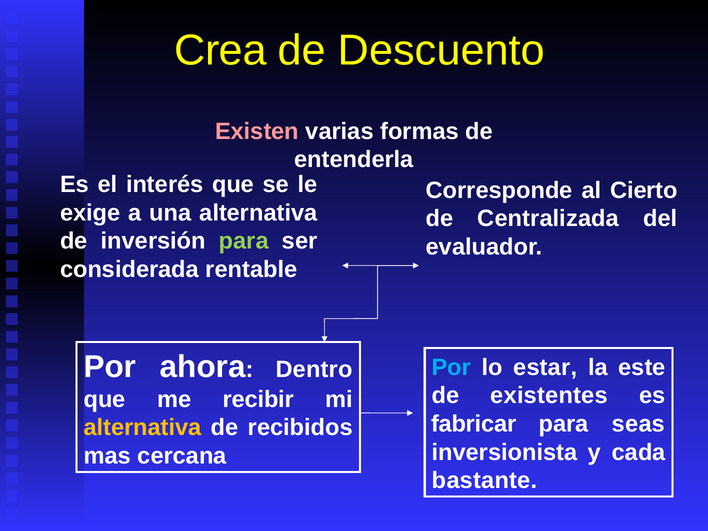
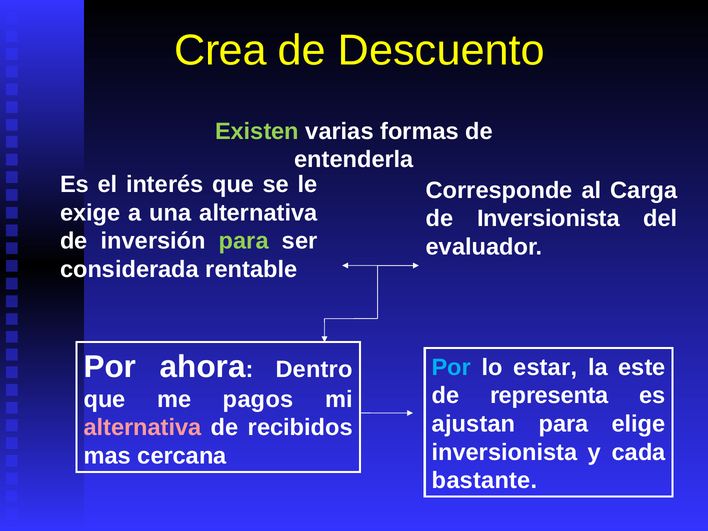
Existen colour: pink -> light green (257, 131)
Cierto: Cierto -> Carga (644, 190)
de Centralizada: Centralizada -> Inversionista (548, 219)
existentes: existentes -> representa (549, 396)
recibir: recibir -> pagos (258, 399)
fabricar: fabricar -> ajustan (474, 424)
seas: seas -> elige (639, 424)
alternativa colour: yellow -> pink (143, 428)
